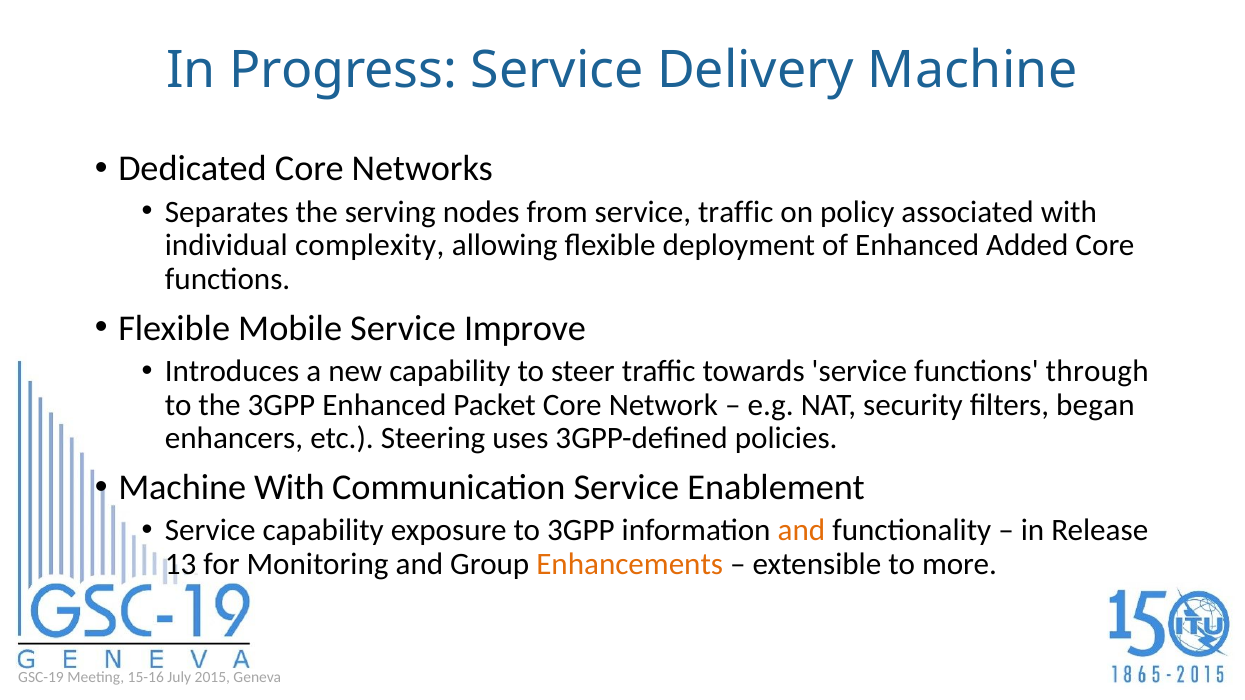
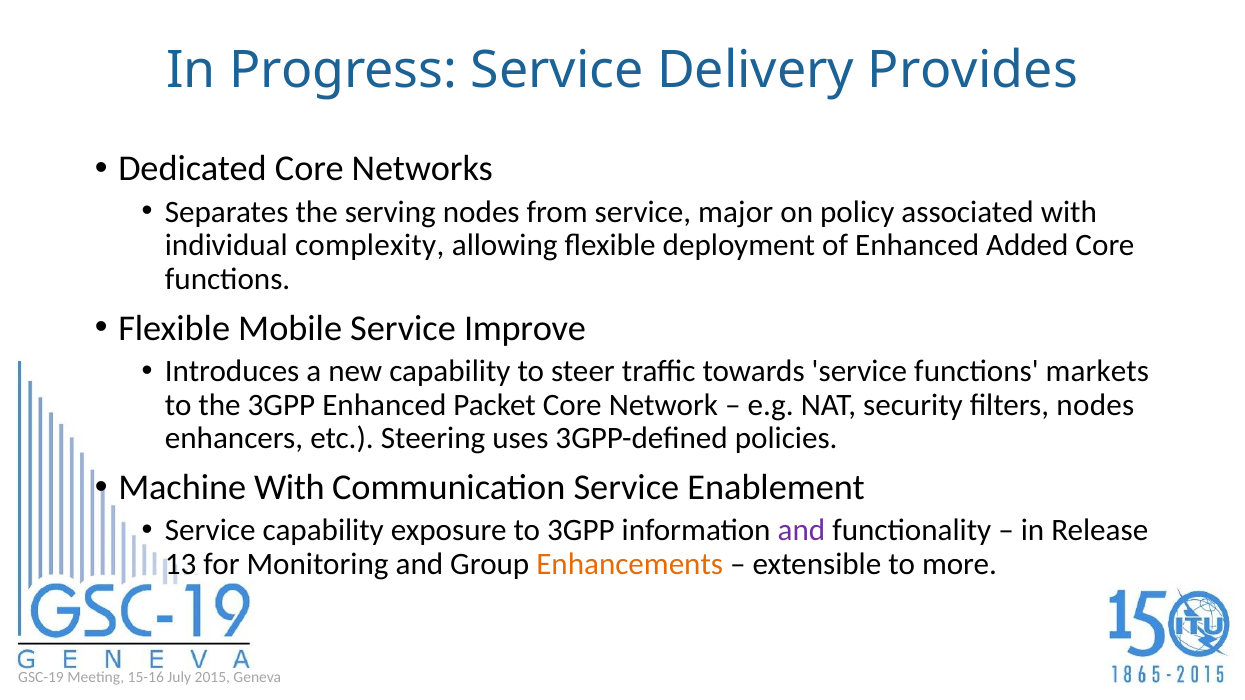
Delivery Machine: Machine -> Provides (973, 70)
service traffic: traffic -> major (736, 212)
through: through -> markets (1097, 371)
filters began: began -> nodes (1095, 405)
and colour: orange -> purple (801, 531)
